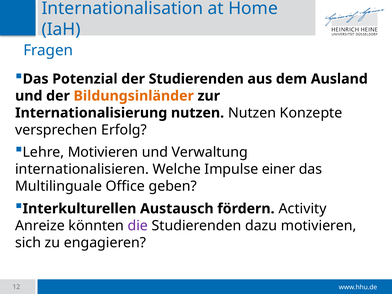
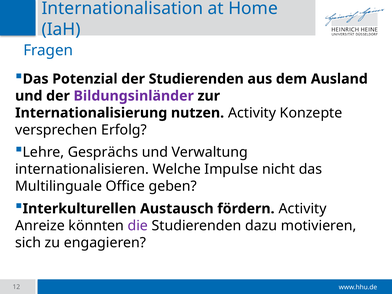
Bildungsinländer colour: orange -> purple (134, 96)
nutzen Nutzen: Nutzen -> Activity (252, 113)
Lehre Motivieren: Motivieren -> Gesprächs (103, 152)
einer: einer -> nicht (279, 169)
